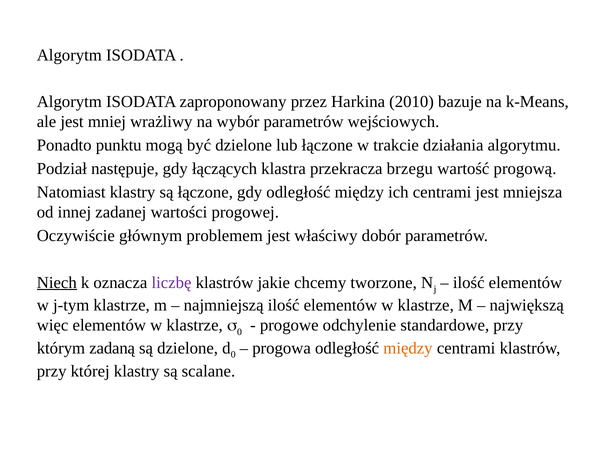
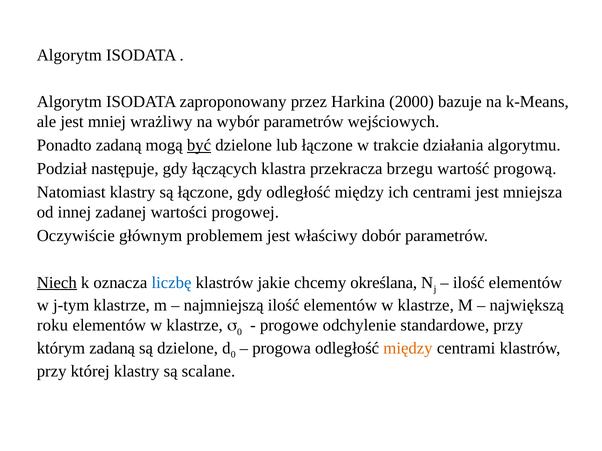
2010: 2010 -> 2000 (412, 102)
Ponadto punktu: punktu -> zadaną (119, 146)
być underline: none -> present (199, 146)
liczbę colour: purple -> blue (171, 283)
tworzone: tworzone -> określana (384, 283)
więc: więc -> roku (53, 326)
